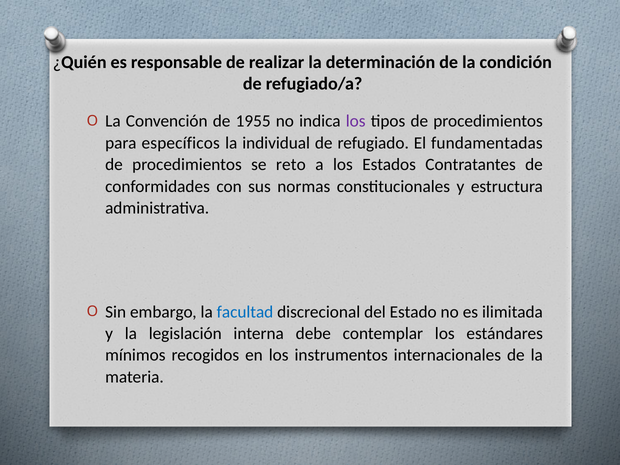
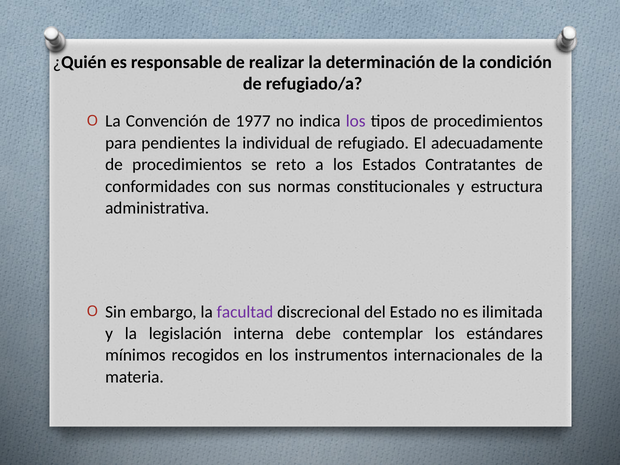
1955: 1955 -> 1977 (253, 121)
específicos: específicos -> pendientes (181, 143)
fundamentadas: fundamentadas -> adecuadamente (487, 143)
facultad colour: blue -> purple (245, 312)
